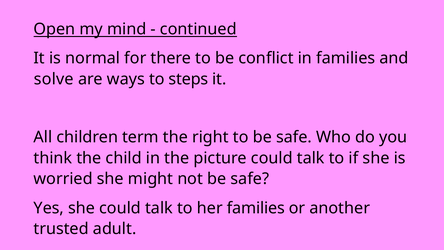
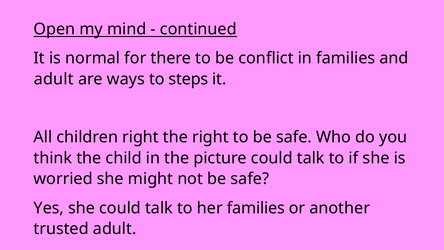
solve: solve -> adult (54, 79)
children term: term -> right (140, 137)
